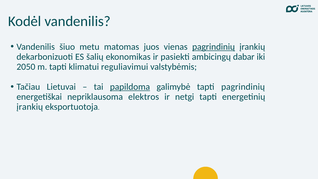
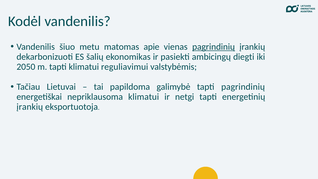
juos: juos -> apie (152, 47)
dabar: dabar -> diegti (244, 57)
papildoma underline: present -> none (130, 87)
nepriklausoma elektros: elektros -> klimatui (144, 97)
